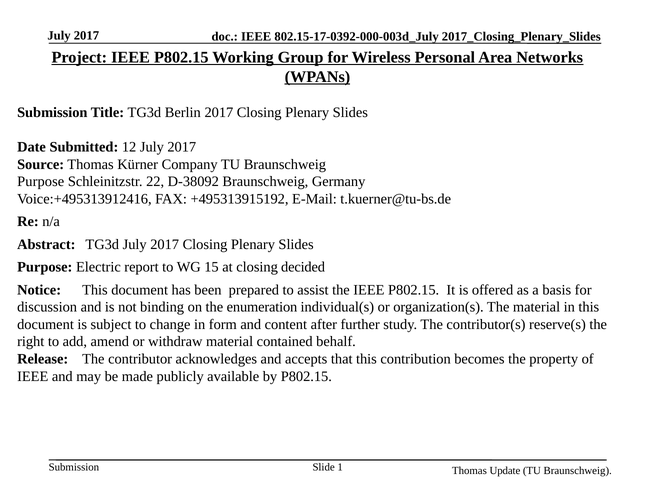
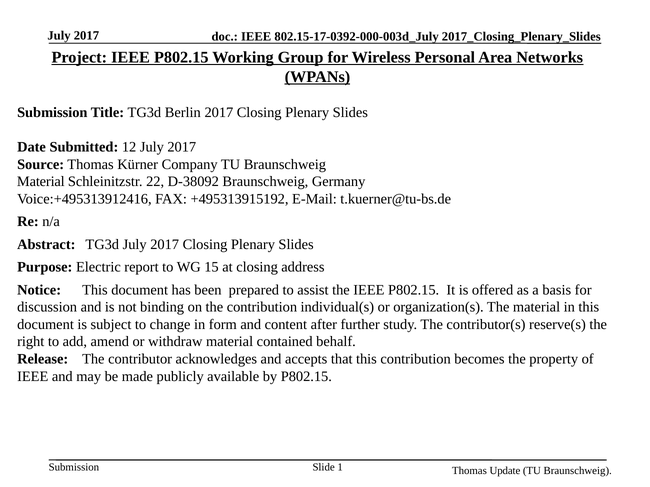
Purpose: Purpose -> Material (41, 182)
decided: decided -> address (303, 267)
the enumeration: enumeration -> contribution (262, 307)
